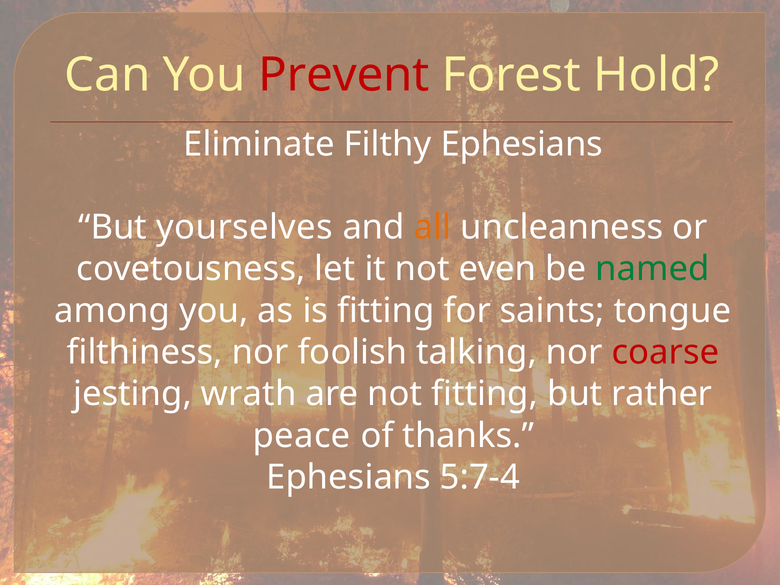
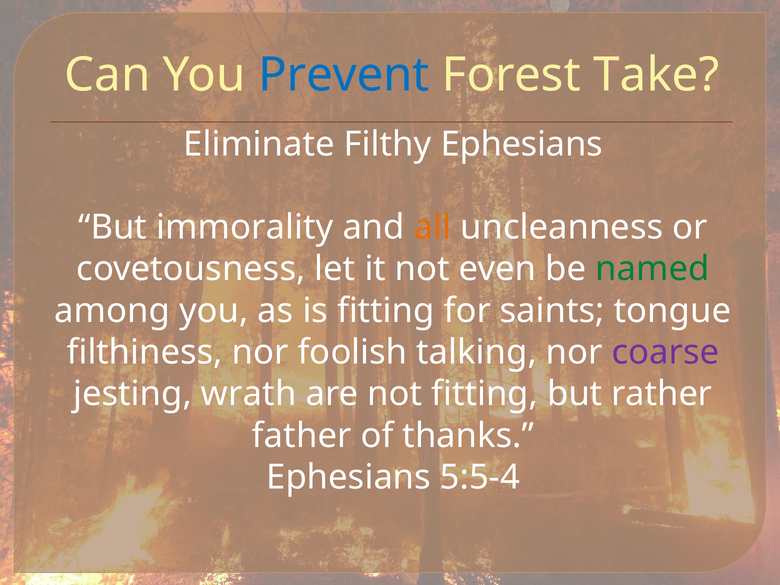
Prevent colour: red -> blue (344, 75)
Hold: Hold -> Take (656, 75)
yourselves: yourselves -> immorality (245, 227)
coarse colour: red -> purple (665, 352)
peace: peace -> father (302, 436)
5:7-4: 5:7-4 -> 5:5-4 (480, 477)
